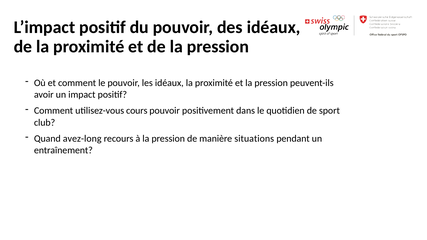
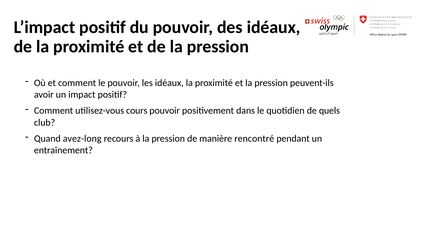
sport: sport -> quels (329, 111)
situations: situations -> rencontré (254, 139)
